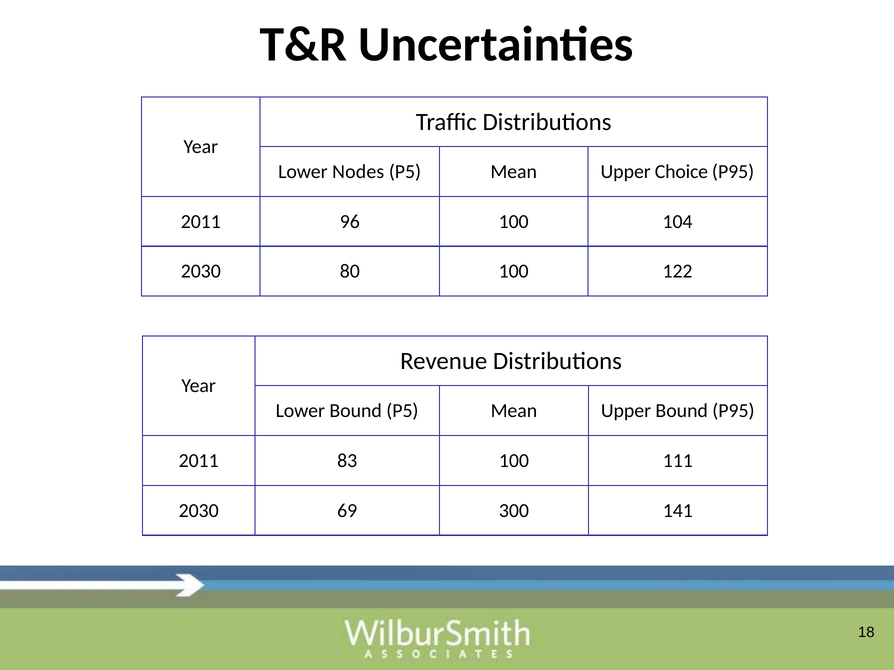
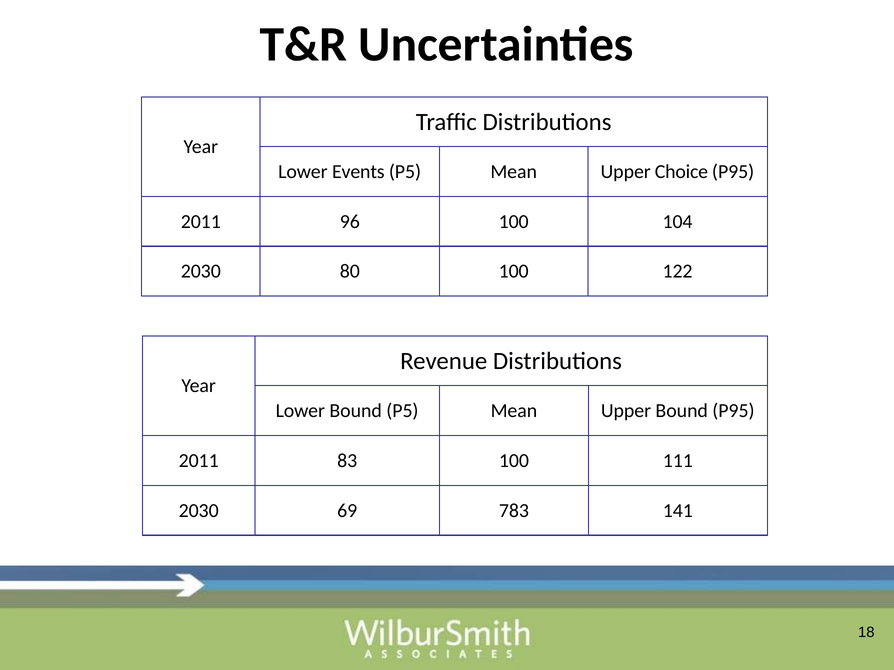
Nodes: Nodes -> Events (358, 172)
300: 300 -> 783 (514, 511)
